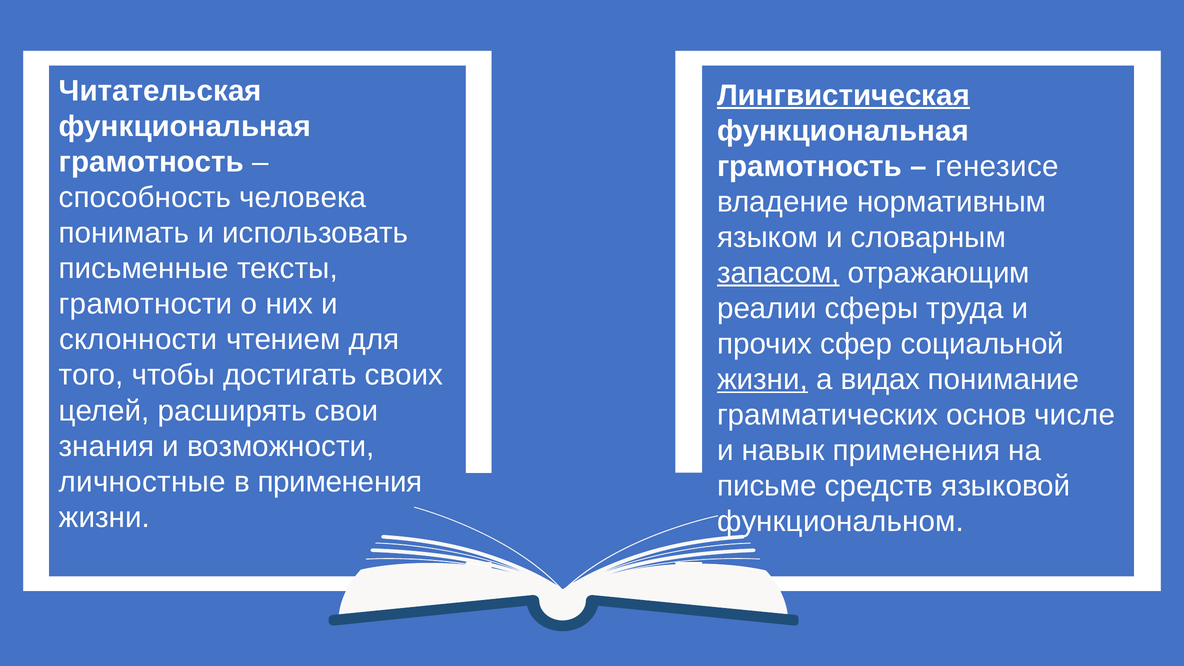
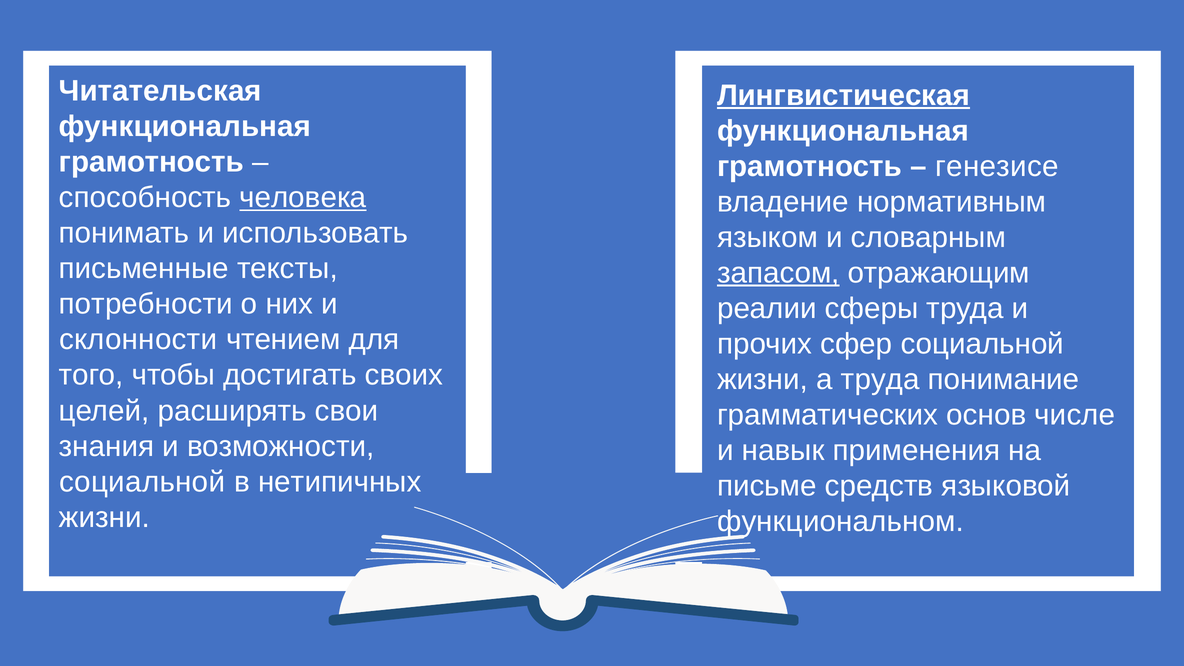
человека underline: none -> present (303, 198)
грамотности: грамотности -> потребности (146, 304)
жизни underline: present -> none (763, 379)
а видах: видах -> труда (880, 379)
личностные: личностные -> социальной (142, 482)
в применения: применения -> нетипичных (340, 482)
